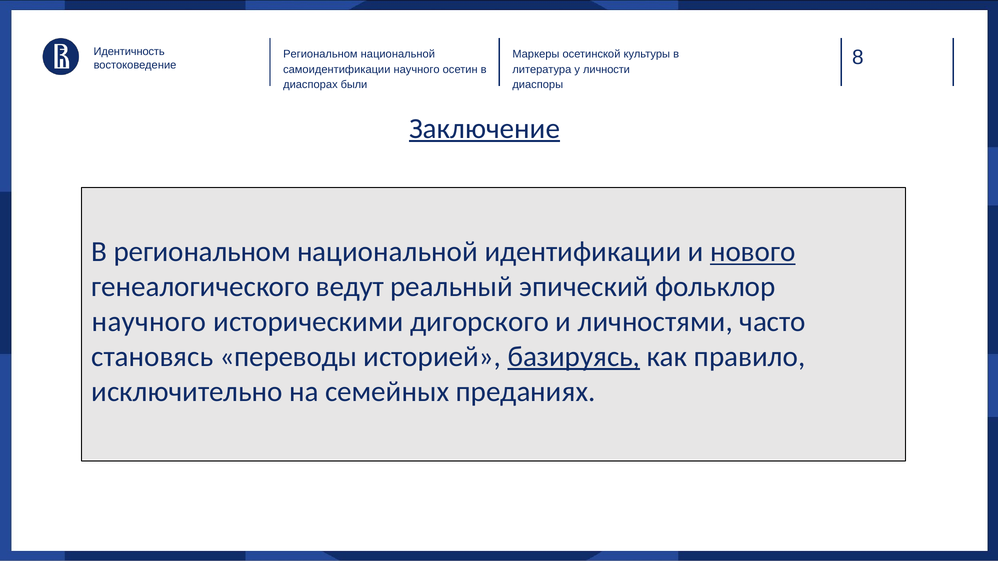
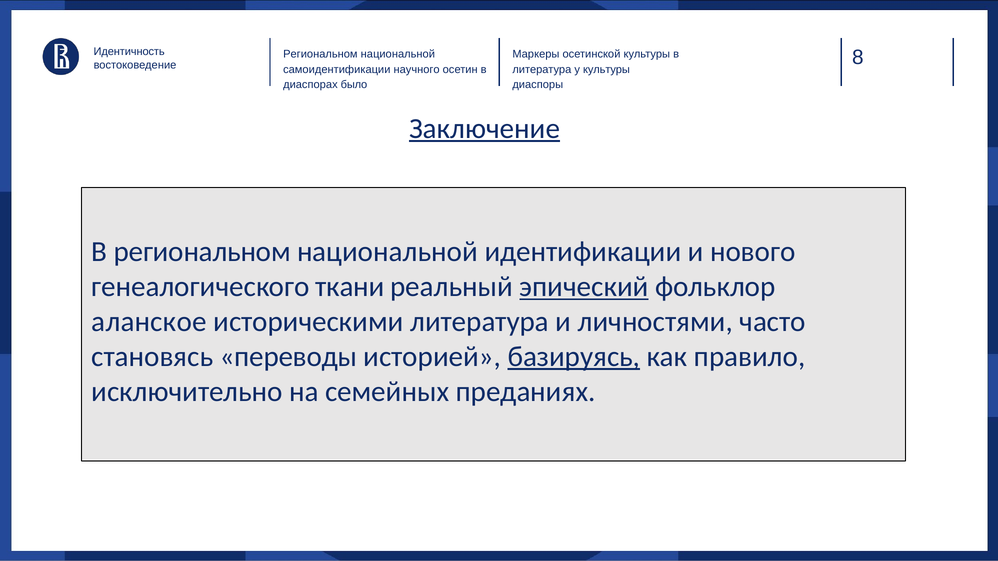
у личности: личности -> культуры (607, 70)
были: были -> было (354, 85)
нового underline: present -> none (753, 252)
ведут: ведут -> ткани (350, 287)
эпический underline: none -> present (584, 287)
научного: научного -> аланское (149, 322)
историческими дигорского: дигорского -> литература (480, 322)
